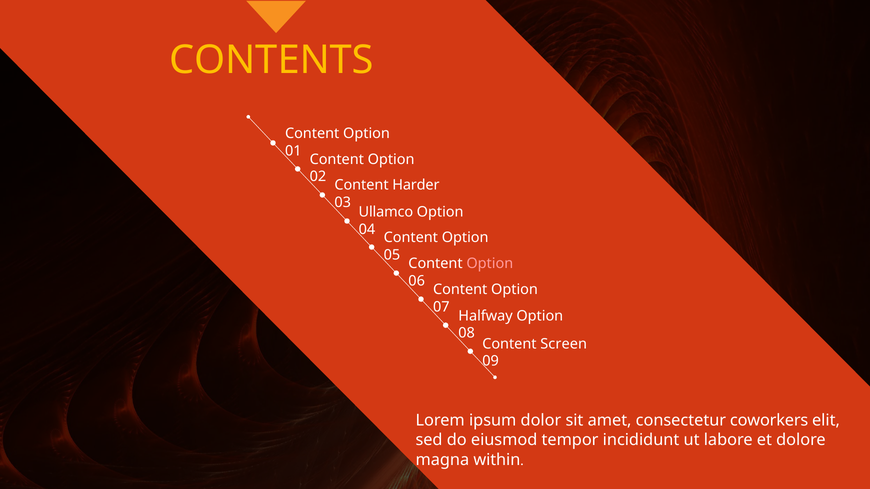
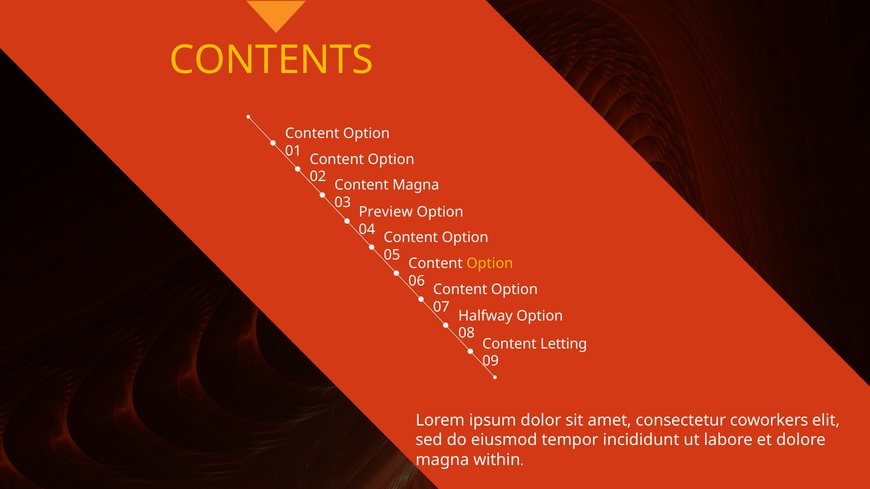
Content Harder: Harder -> Magna (416, 185)
Ullamco: Ullamco -> Preview (386, 212)
Option colour: pink -> yellow (490, 264)
Screen: Screen -> Letting (564, 344)
